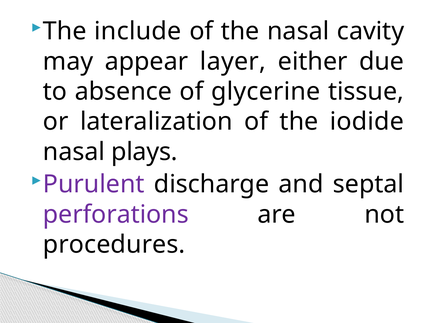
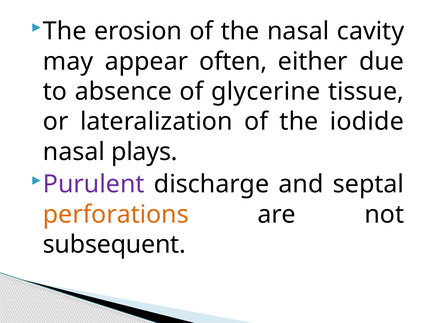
include: include -> erosion (138, 31)
layer: layer -> often (233, 61)
perforations colour: purple -> orange (116, 214)
procedures: procedures -> subsequent (114, 244)
